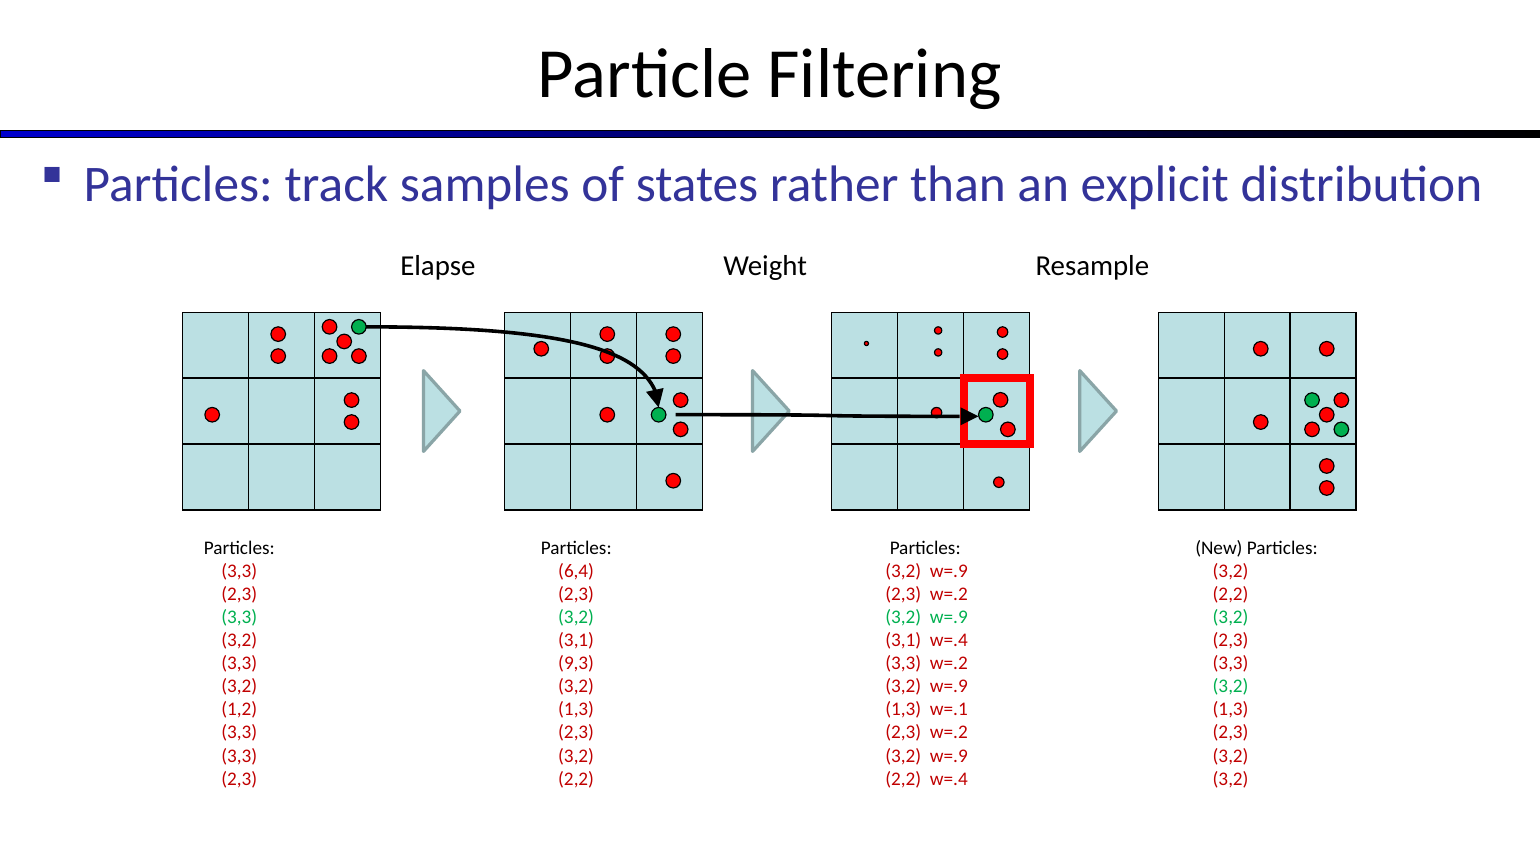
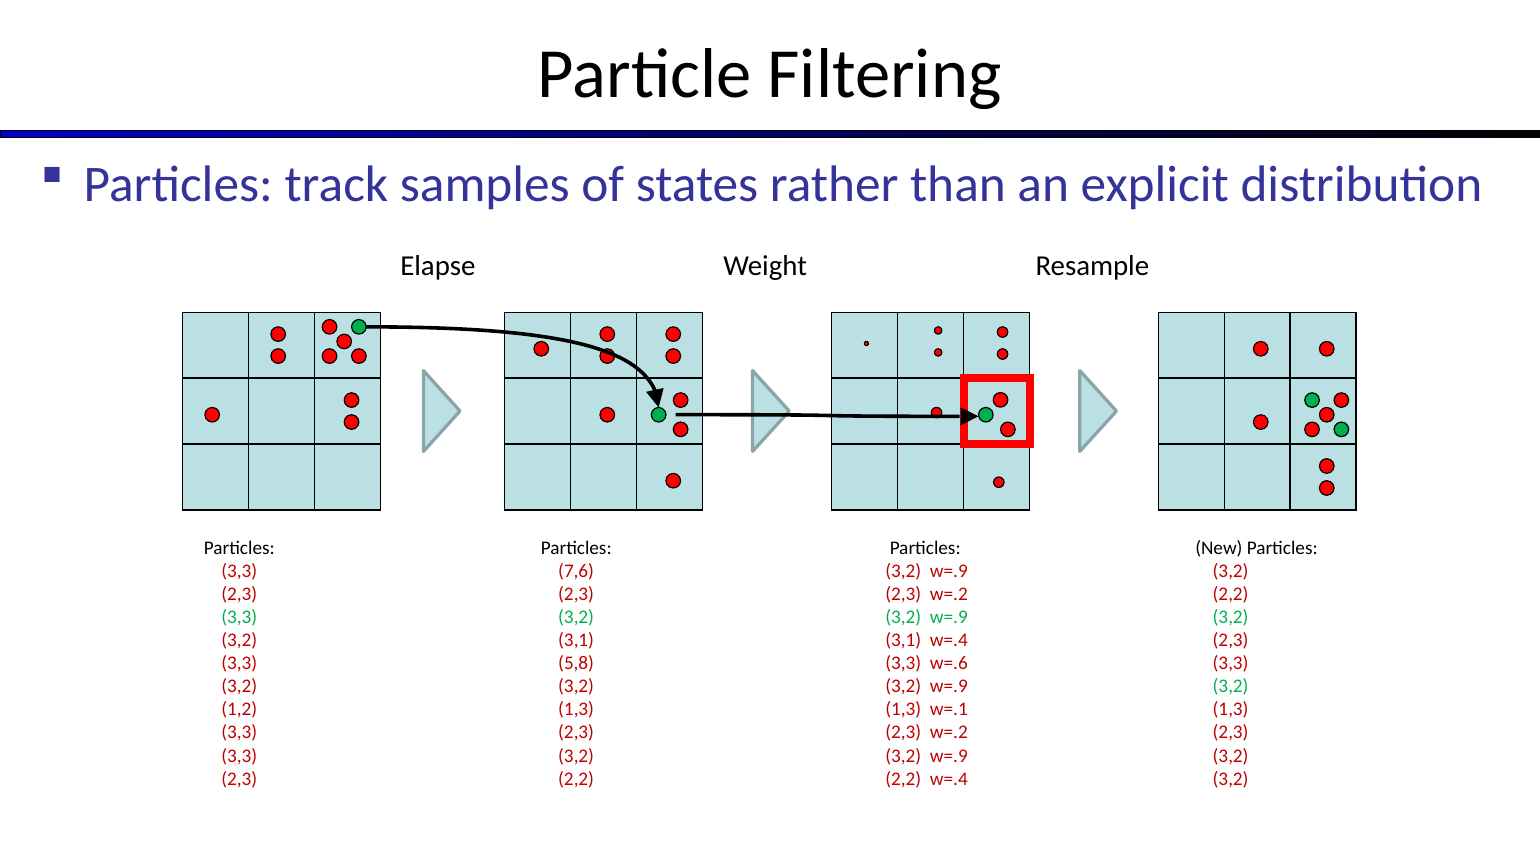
6,4: 6,4 -> 7,6 (576, 571)
9,3: 9,3 -> 5,8 (576, 664)
3,3 w=.2: w=.2 -> w=.6 (949, 664)
